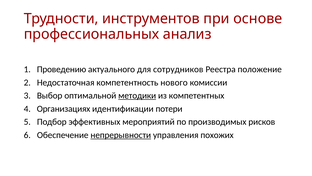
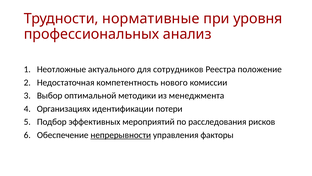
инструментов: инструментов -> нормативные (151, 18)
основе: основе -> уровня (258, 18)
Проведению: Проведению -> Неотложные (62, 69)
методики underline: present -> none (137, 95)
компетентных: компетентных -> менеджмента (197, 95)
производимых: производимых -> расследования (217, 122)
похожих: похожих -> факторы (217, 135)
